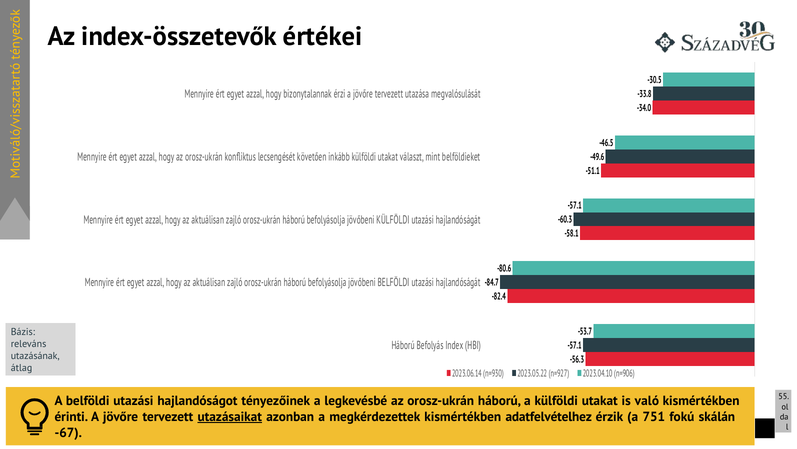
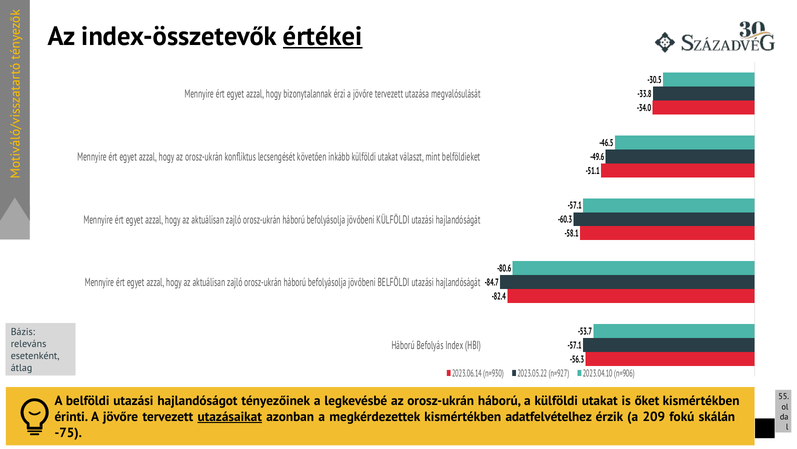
értékei underline: none -> present (323, 36)
utazásának: utazásának -> esetenként (35, 355)
való: való -> őket (647, 400)
751: 751 -> 209 (654, 416)
-67: -67 -> -75 (68, 432)
